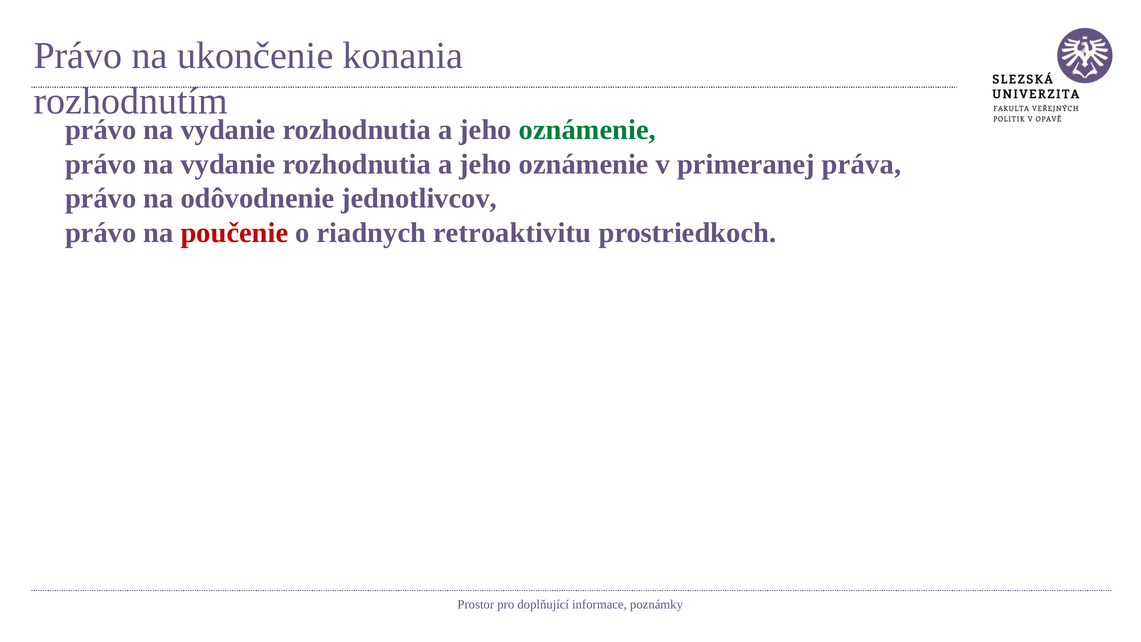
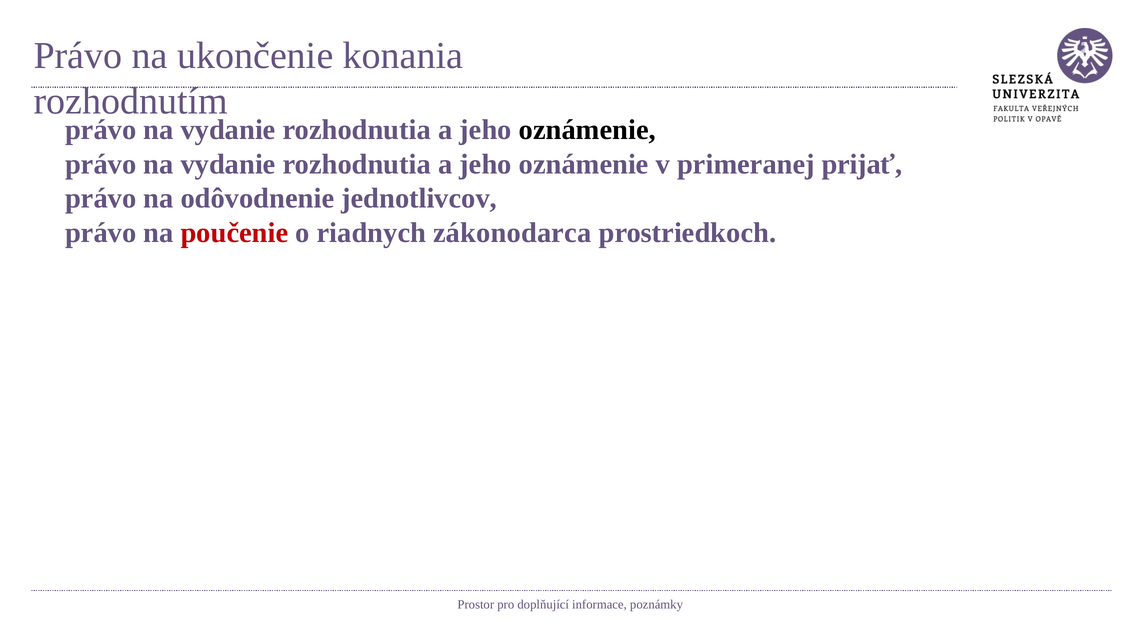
oznámenie colour: green -> black (587, 130)
práva: práva -> prijať (862, 164)
retroaktivitu: retroaktivitu -> zákonodarca (512, 233)
